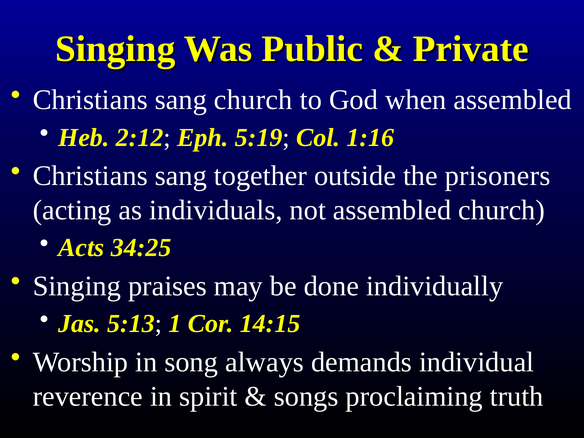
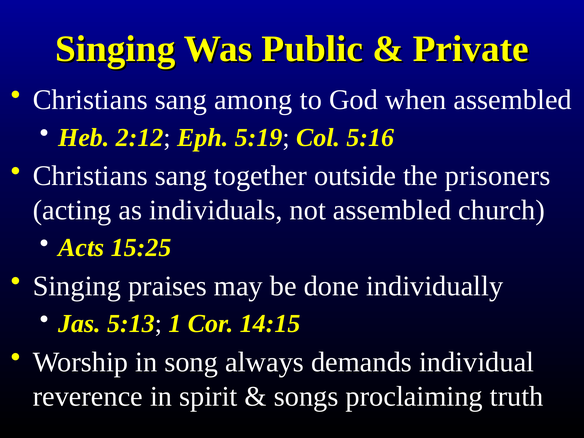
sang church: church -> among (253, 100)
1:16: 1:16 -> 5:16 (370, 137)
34:25: 34:25 -> 15:25 (141, 248)
